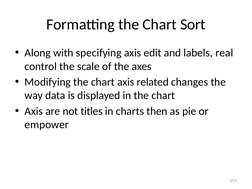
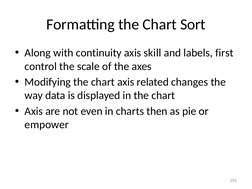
specifying: specifying -> continuity (99, 53)
edit: edit -> skill (152, 53)
real: real -> first (224, 53)
titles: titles -> even (92, 111)
